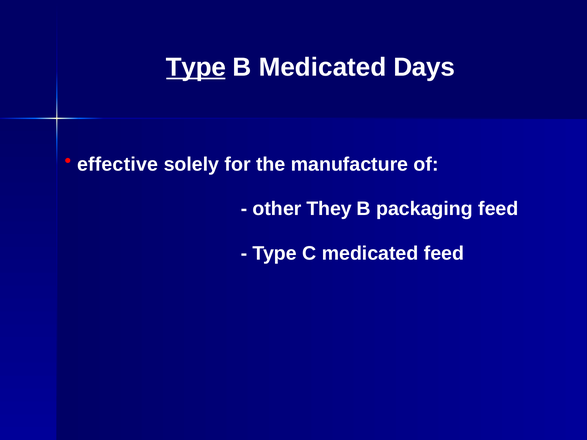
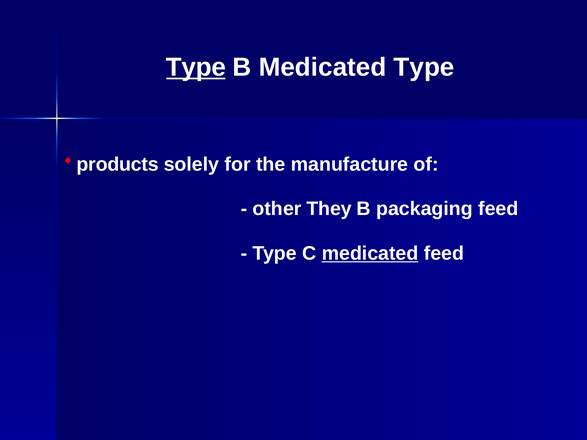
Medicated Days: Days -> Type (424, 67)
effective: effective -> products (118, 164)
medicated underline: none -> present (370, 254)
